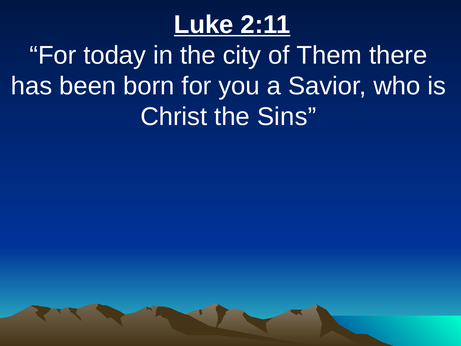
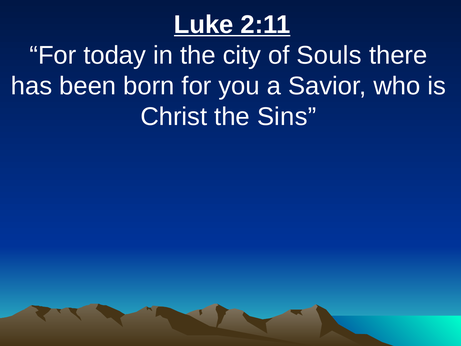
Them: Them -> Souls (329, 55)
